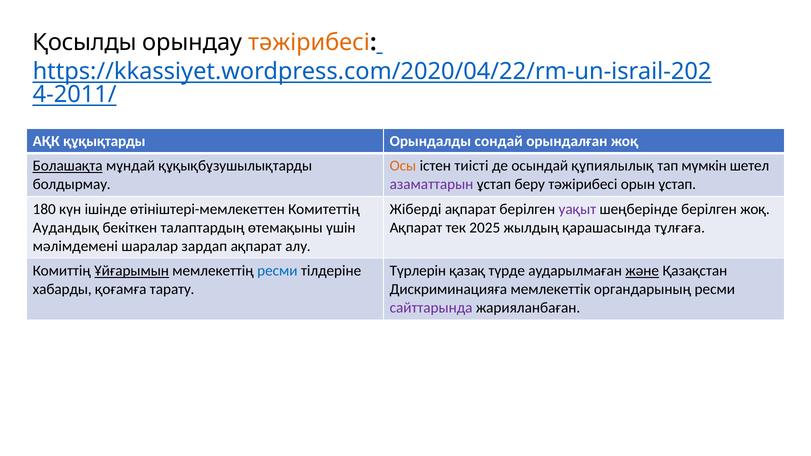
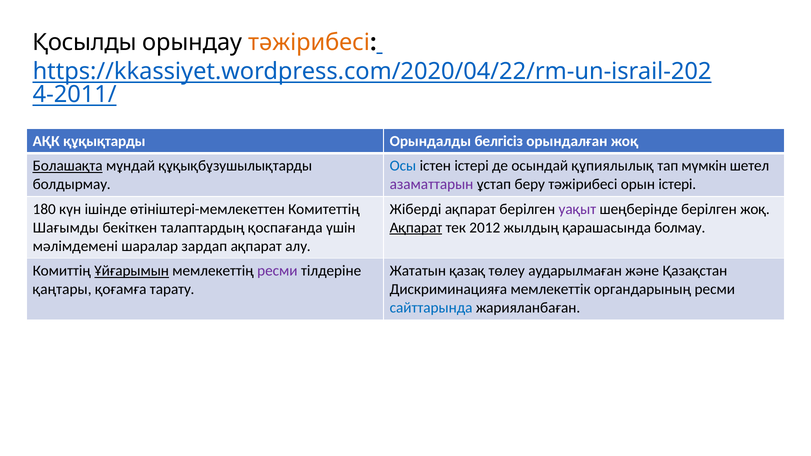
сондай: сондай -> белгісіз (499, 141)
Осы colour: orange -> blue (403, 166)
істен тиісті: тиісті -> істері (472, 166)
орын ұстап: ұстап -> істері (677, 184)
Аудандық: Аудандық -> Шағымды (66, 228)
өтемақыны: өтемақыны -> қоспағанда (285, 228)
Ақпарат underline: none -> present (416, 228)
2025: 2025 -> 2012 (485, 228)
тұлғаға: тұлғаға -> болмау (680, 228)
ресми colour: blue -> purple (277, 271)
Түрлерін: Түрлерін -> Жататын (418, 271)
түрде: түрде -> төлеу (507, 271)
және underline: present -> none (642, 271)
хабарды: хабарды -> қаңтары (62, 289)
сайттарында colour: purple -> blue (431, 308)
